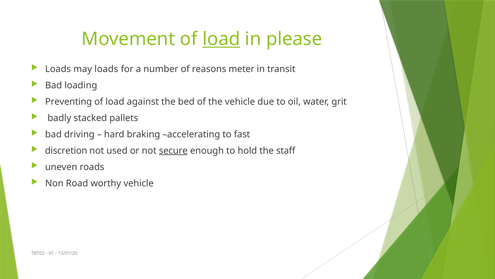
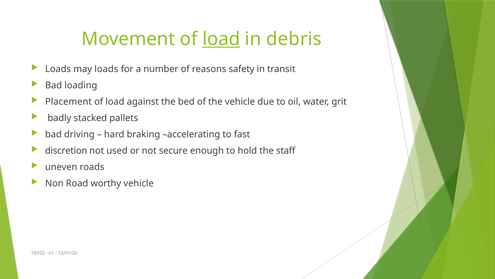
please: please -> debris (294, 39)
meter: meter -> safety (242, 69)
Preventing: Preventing -> Placement (68, 101)
secure underline: present -> none (173, 150)
